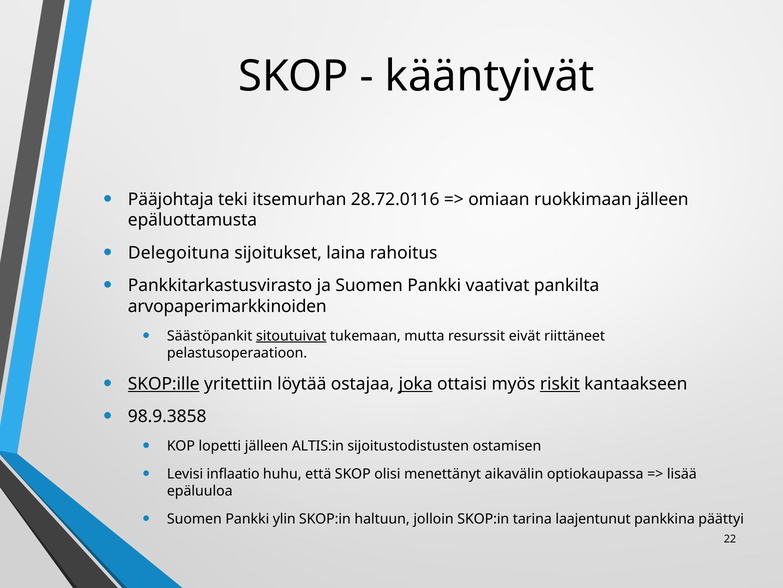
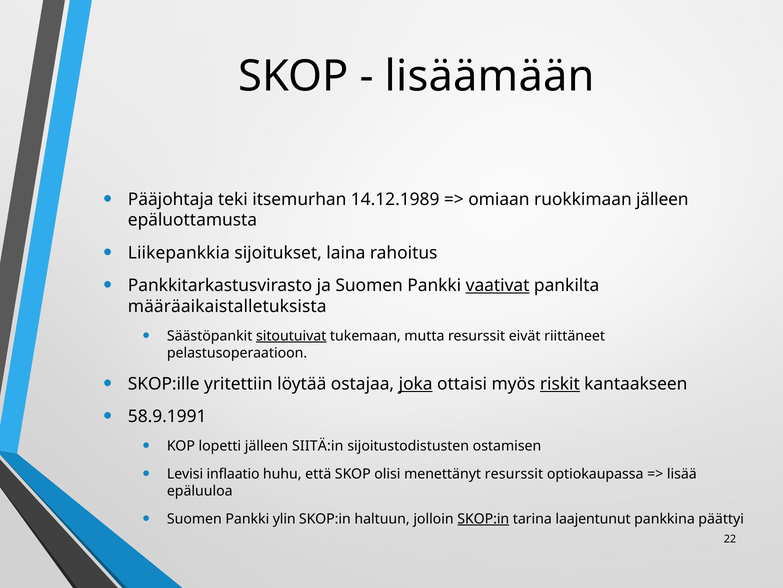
kääntyivät: kääntyivät -> lisäämään (490, 77)
28.72.0116: 28.72.0116 -> 14.12.1989 (395, 199)
Delegoituna: Delegoituna -> Liikepankkia (179, 253)
vaativat underline: none -> present (498, 285)
arvopaperimarkkinoiden: arvopaperimarkkinoiden -> määräaikaistalletuksista (227, 306)
SKOP:ille underline: present -> none (164, 383)
98.9.3858: 98.9.3858 -> 58.9.1991 (167, 416)
ALTIS:in: ALTIS:in -> SIITÄ:in (318, 446)
menettänyt aikavälin: aikavälin -> resurssit (514, 474)
SKOP:in underline: none -> present (483, 518)
